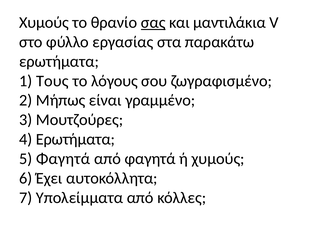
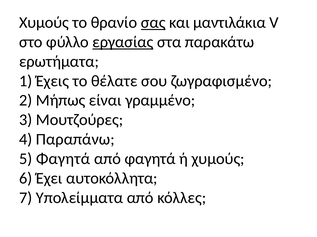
εργασίας underline: none -> present (123, 42)
Τους: Τους -> Έχεις (52, 81)
λόγους: λόγους -> θέλατε (114, 81)
4 Ερωτήματα: Ερωτήματα -> Παραπάνω (75, 140)
